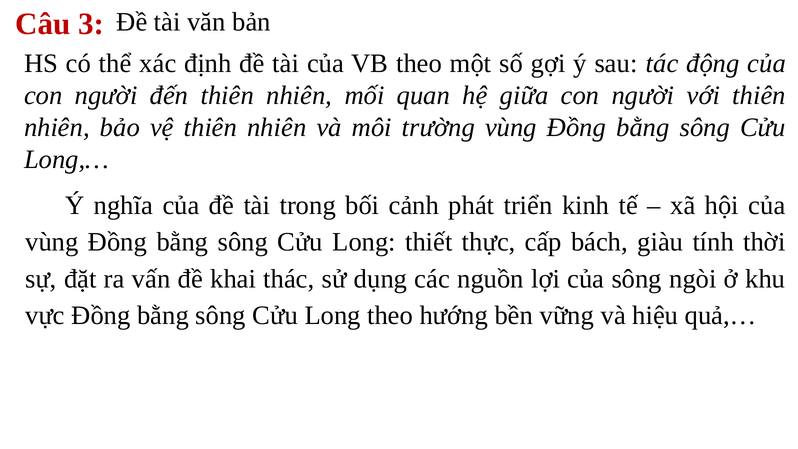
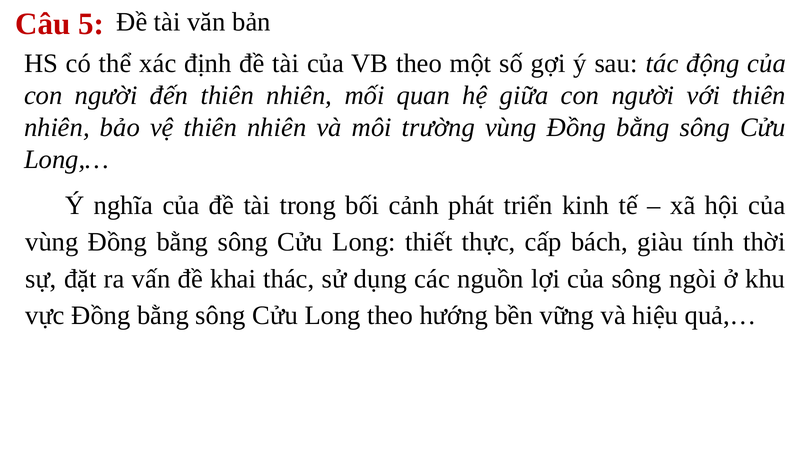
3: 3 -> 5 (91, 24)
